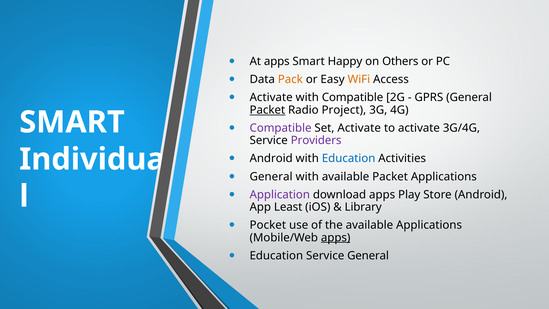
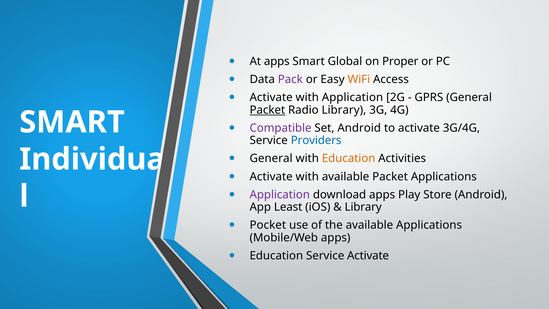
Happy: Happy -> Global (345, 61)
Others: Others -> Proper (400, 61)
Pack colour: orange -> purple (290, 79)
with Compatible: Compatible -> Application (352, 97)
Radio Project: Project -> Library (344, 110)
Set Activate: Activate -> Android (359, 128)
Providers colour: purple -> blue (316, 140)
Android: Android -> General (271, 158)
Education colour: blue -> orange (349, 158)
General: General -> Activate (271, 176)
apps underline: present -> none (336, 237)
Service General: General -> Activate (368, 256)
